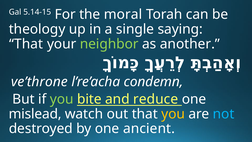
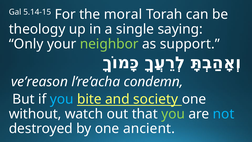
That: That -> Only (26, 44)
another: another -> support (190, 44)
ve’throne: ve’throne -> ve’reason (39, 82)
you colour: light green -> light blue (62, 99)
reduce: reduce -> society (156, 99)
mislead: mislead -> without (35, 114)
you colour: yellow -> light green (173, 114)
